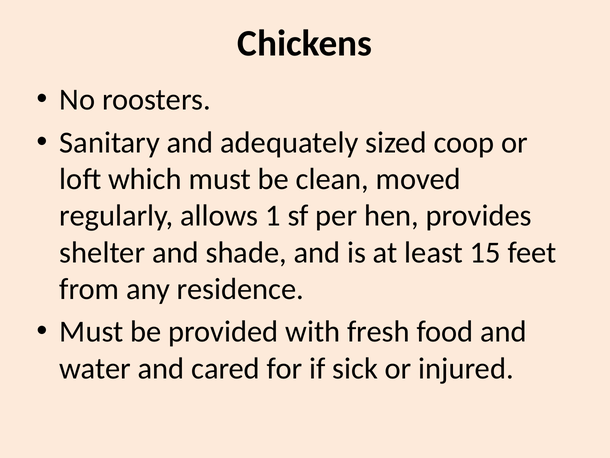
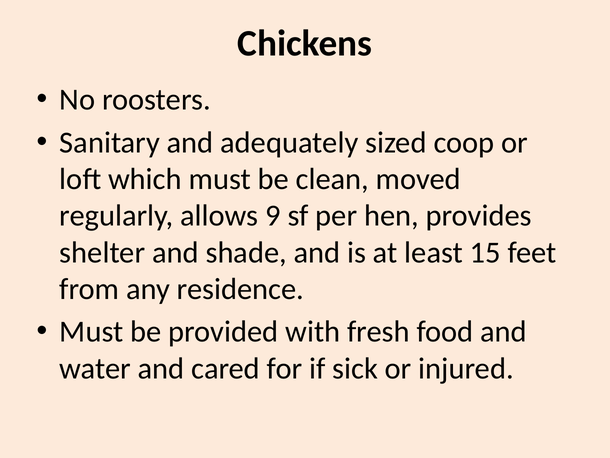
1: 1 -> 9 (273, 216)
